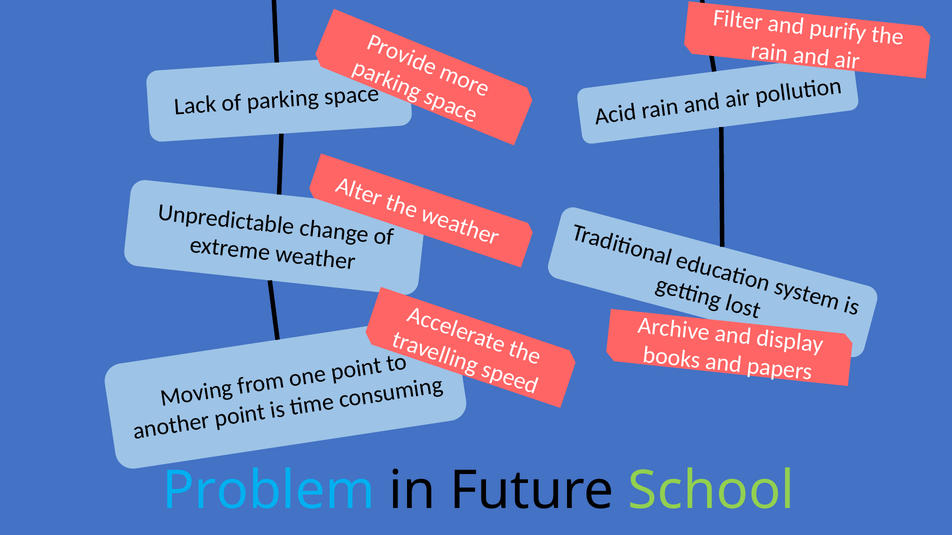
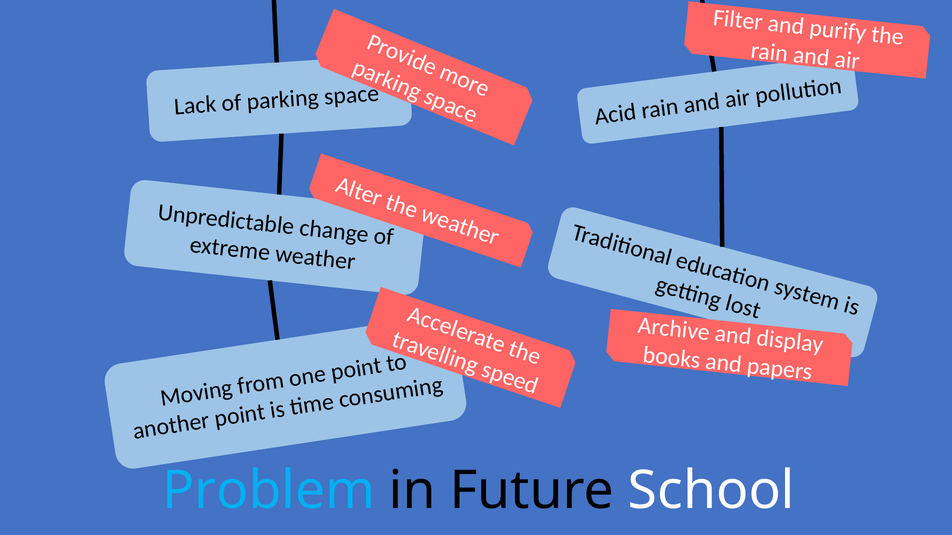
School colour: light green -> white (711, 491)
